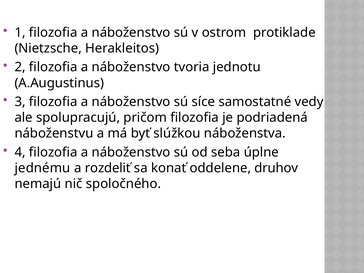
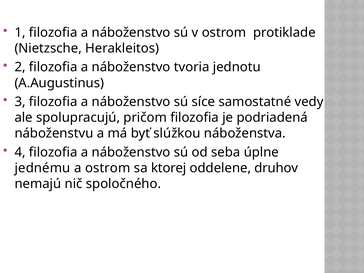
a rozdeliť: rozdeliť -> ostrom (108, 168)
konať: konať -> ktorej (169, 168)
